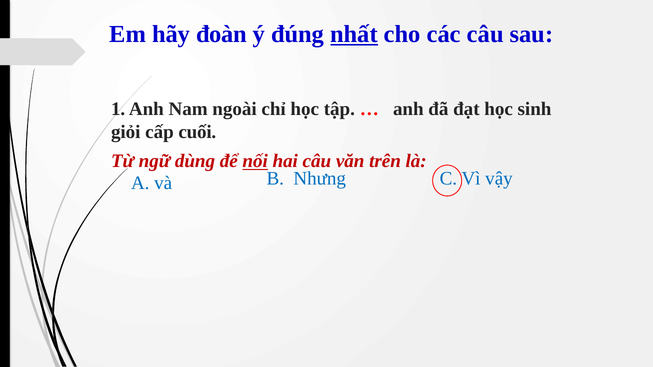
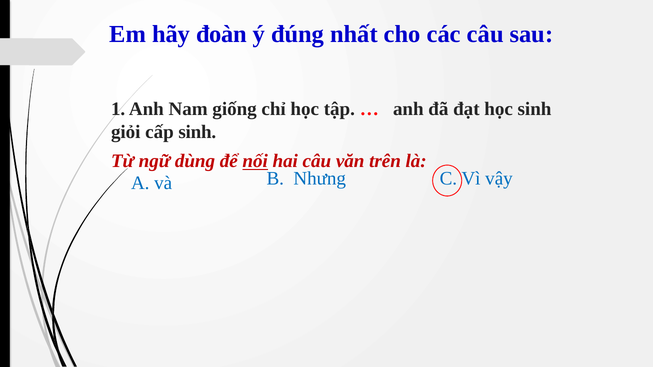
nhất underline: present -> none (354, 34)
ngoài: ngoài -> giống (235, 109)
cấp cuối: cuối -> sinh (197, 132)
